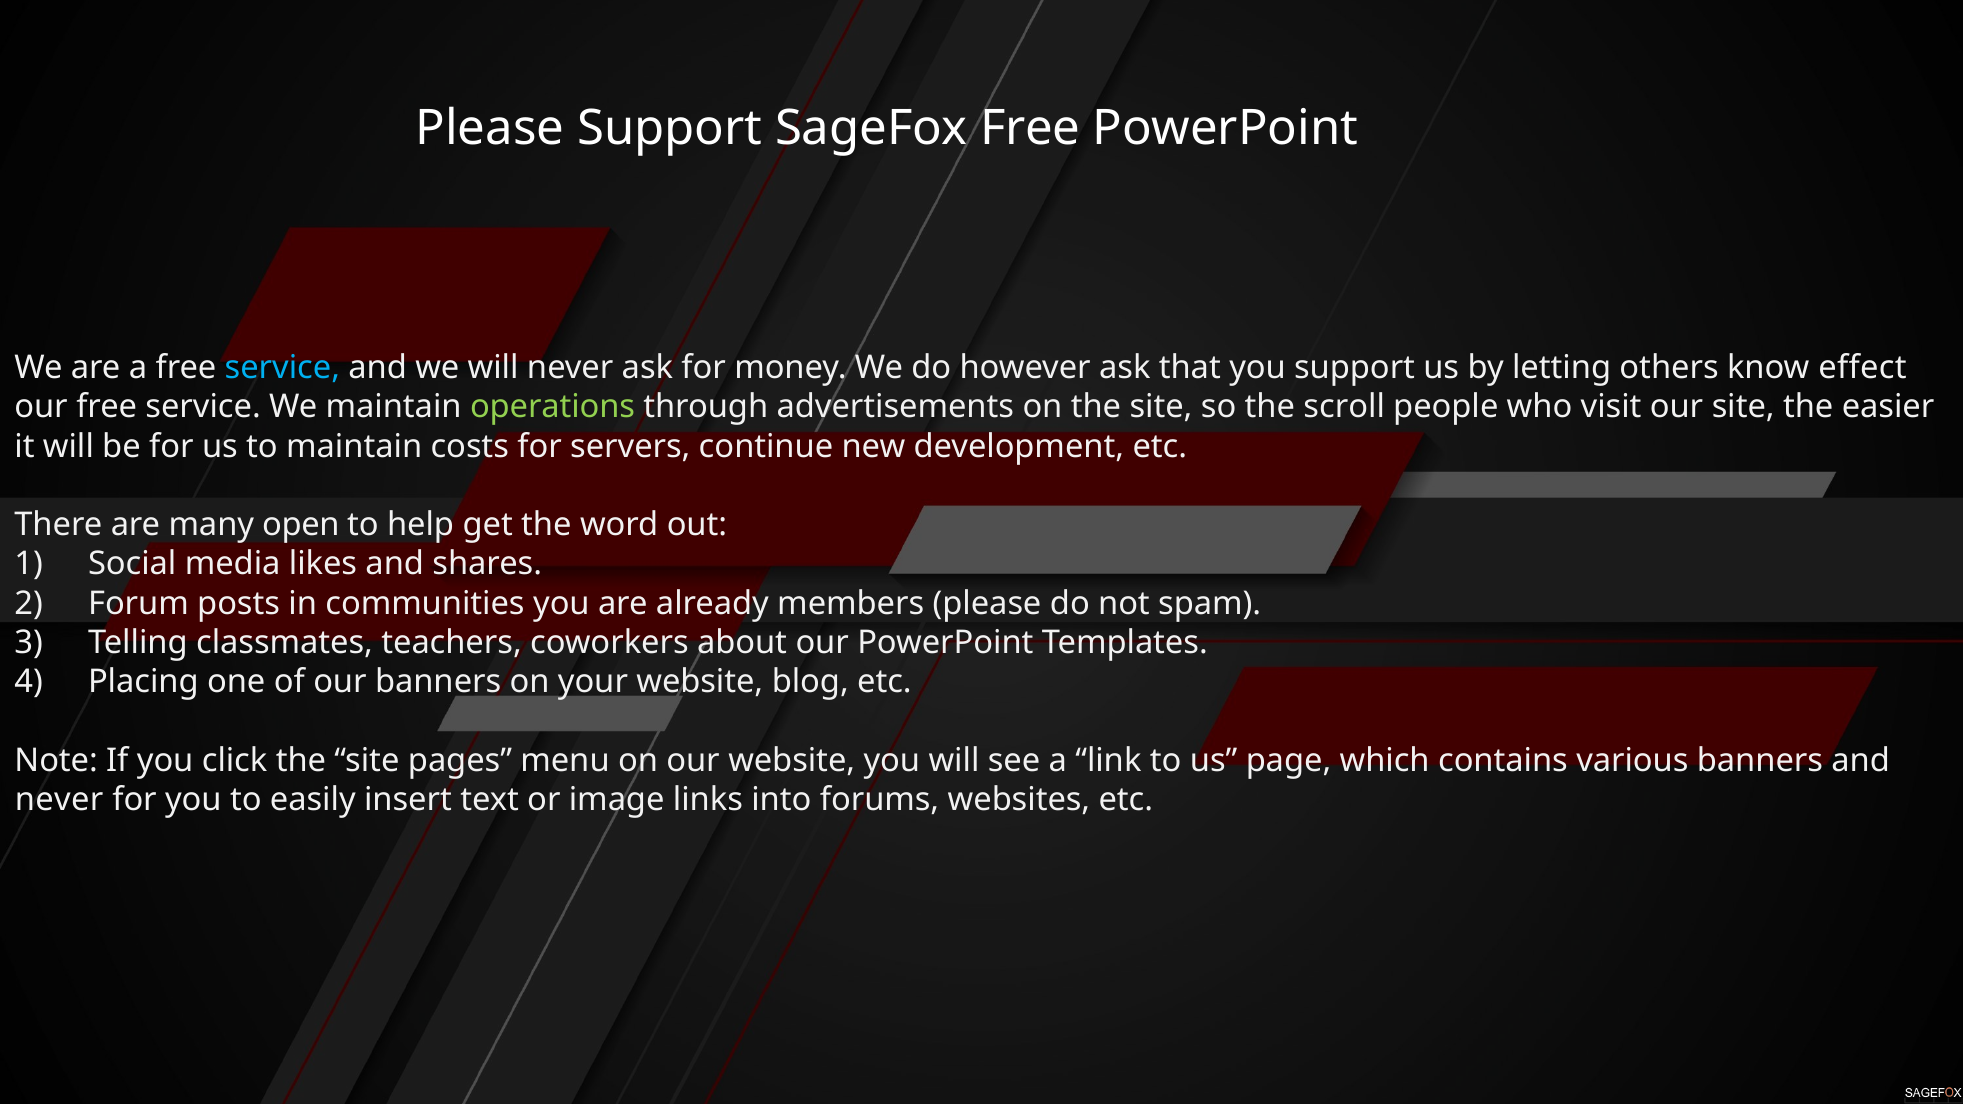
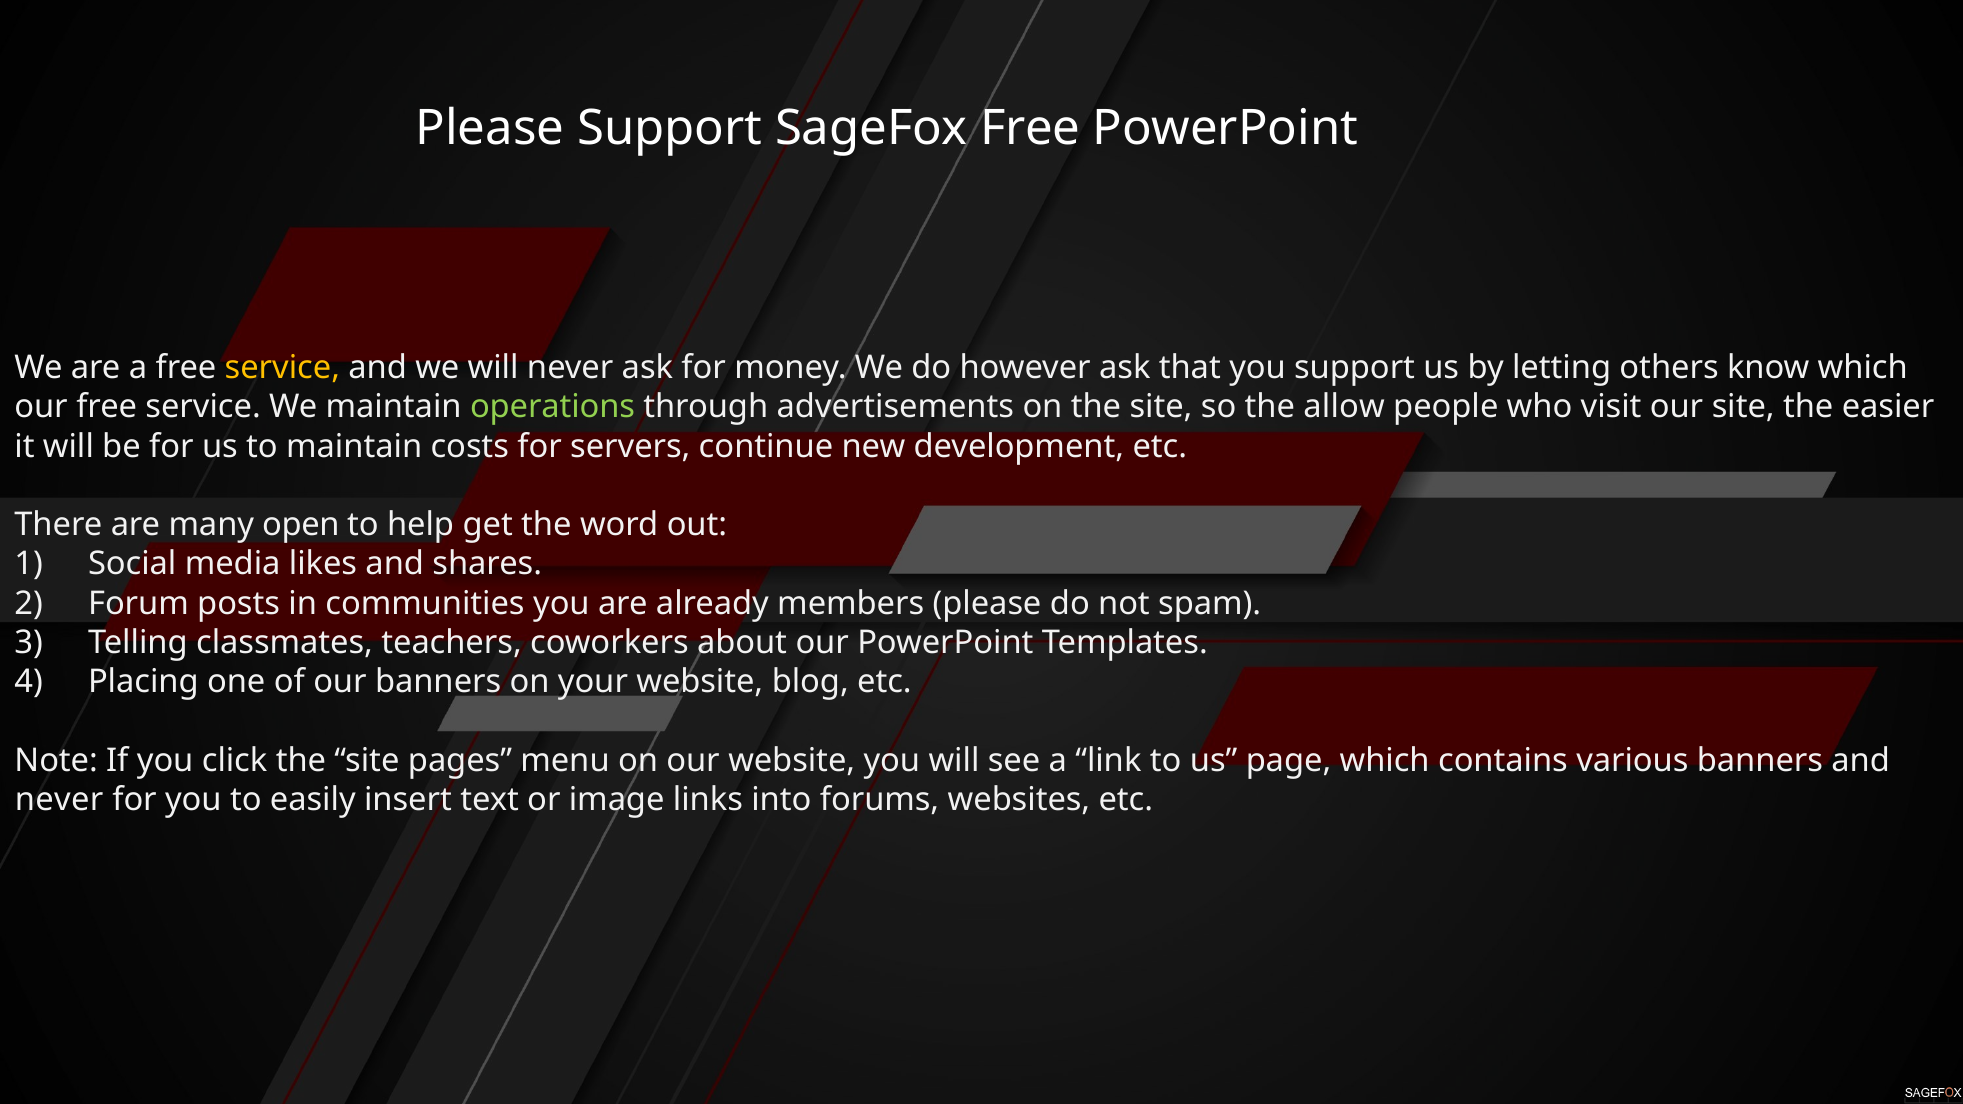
service colour: light blue -> yellow (282, 368)
know effect: effect -> which (1863, 368)
scroll: scroll -> allow (1344, 407)
